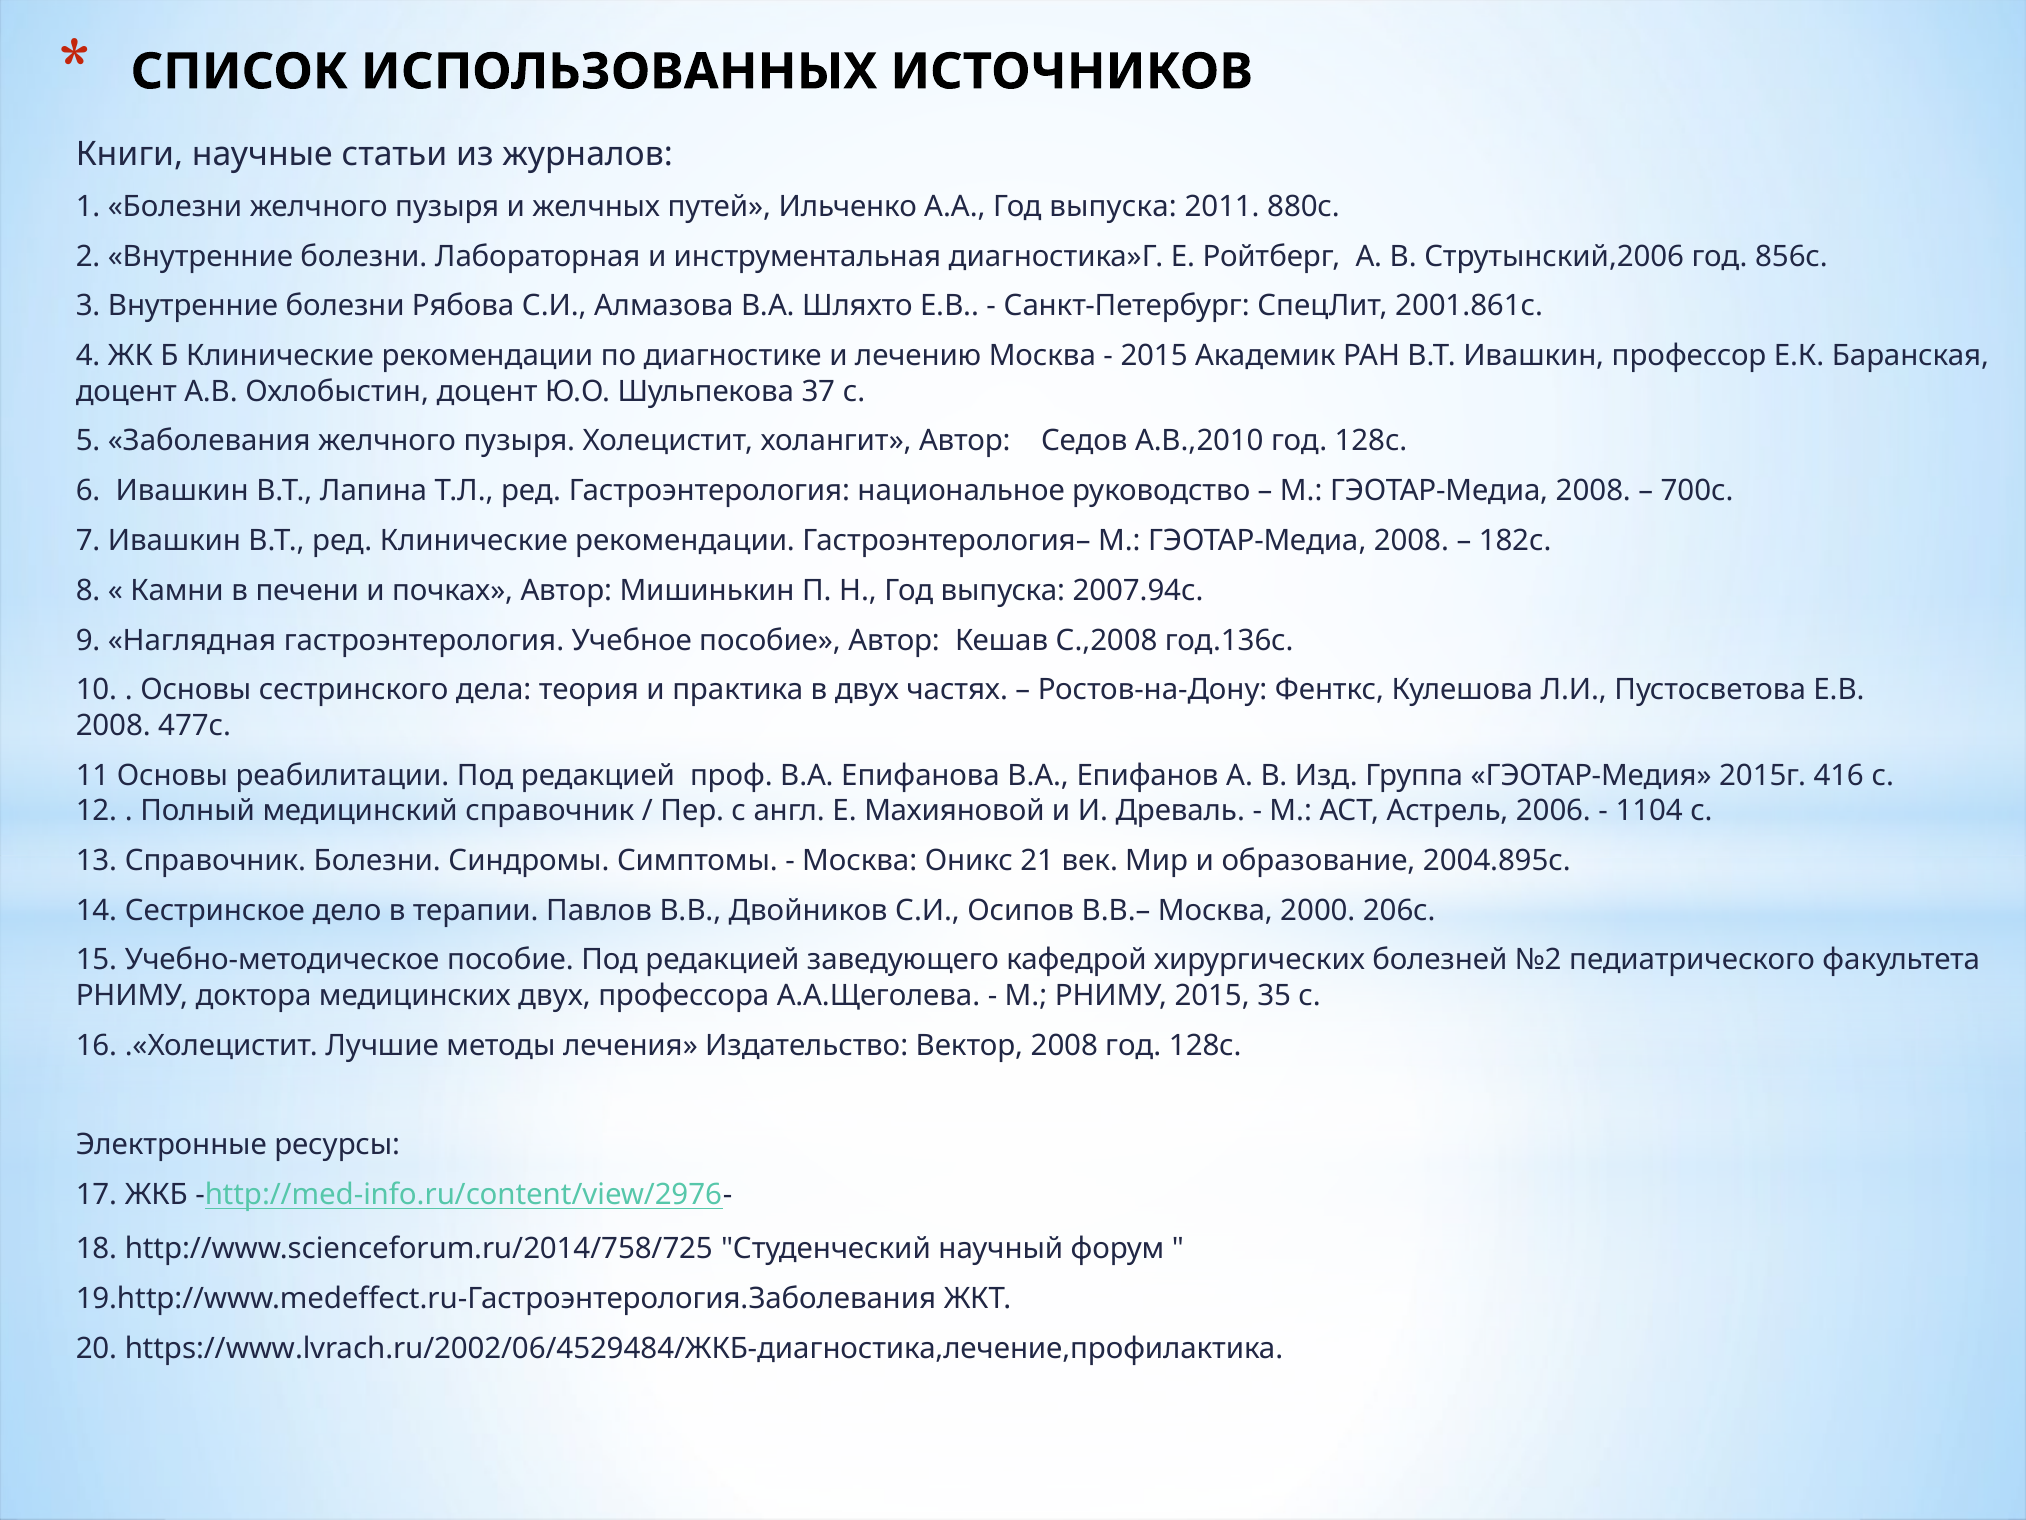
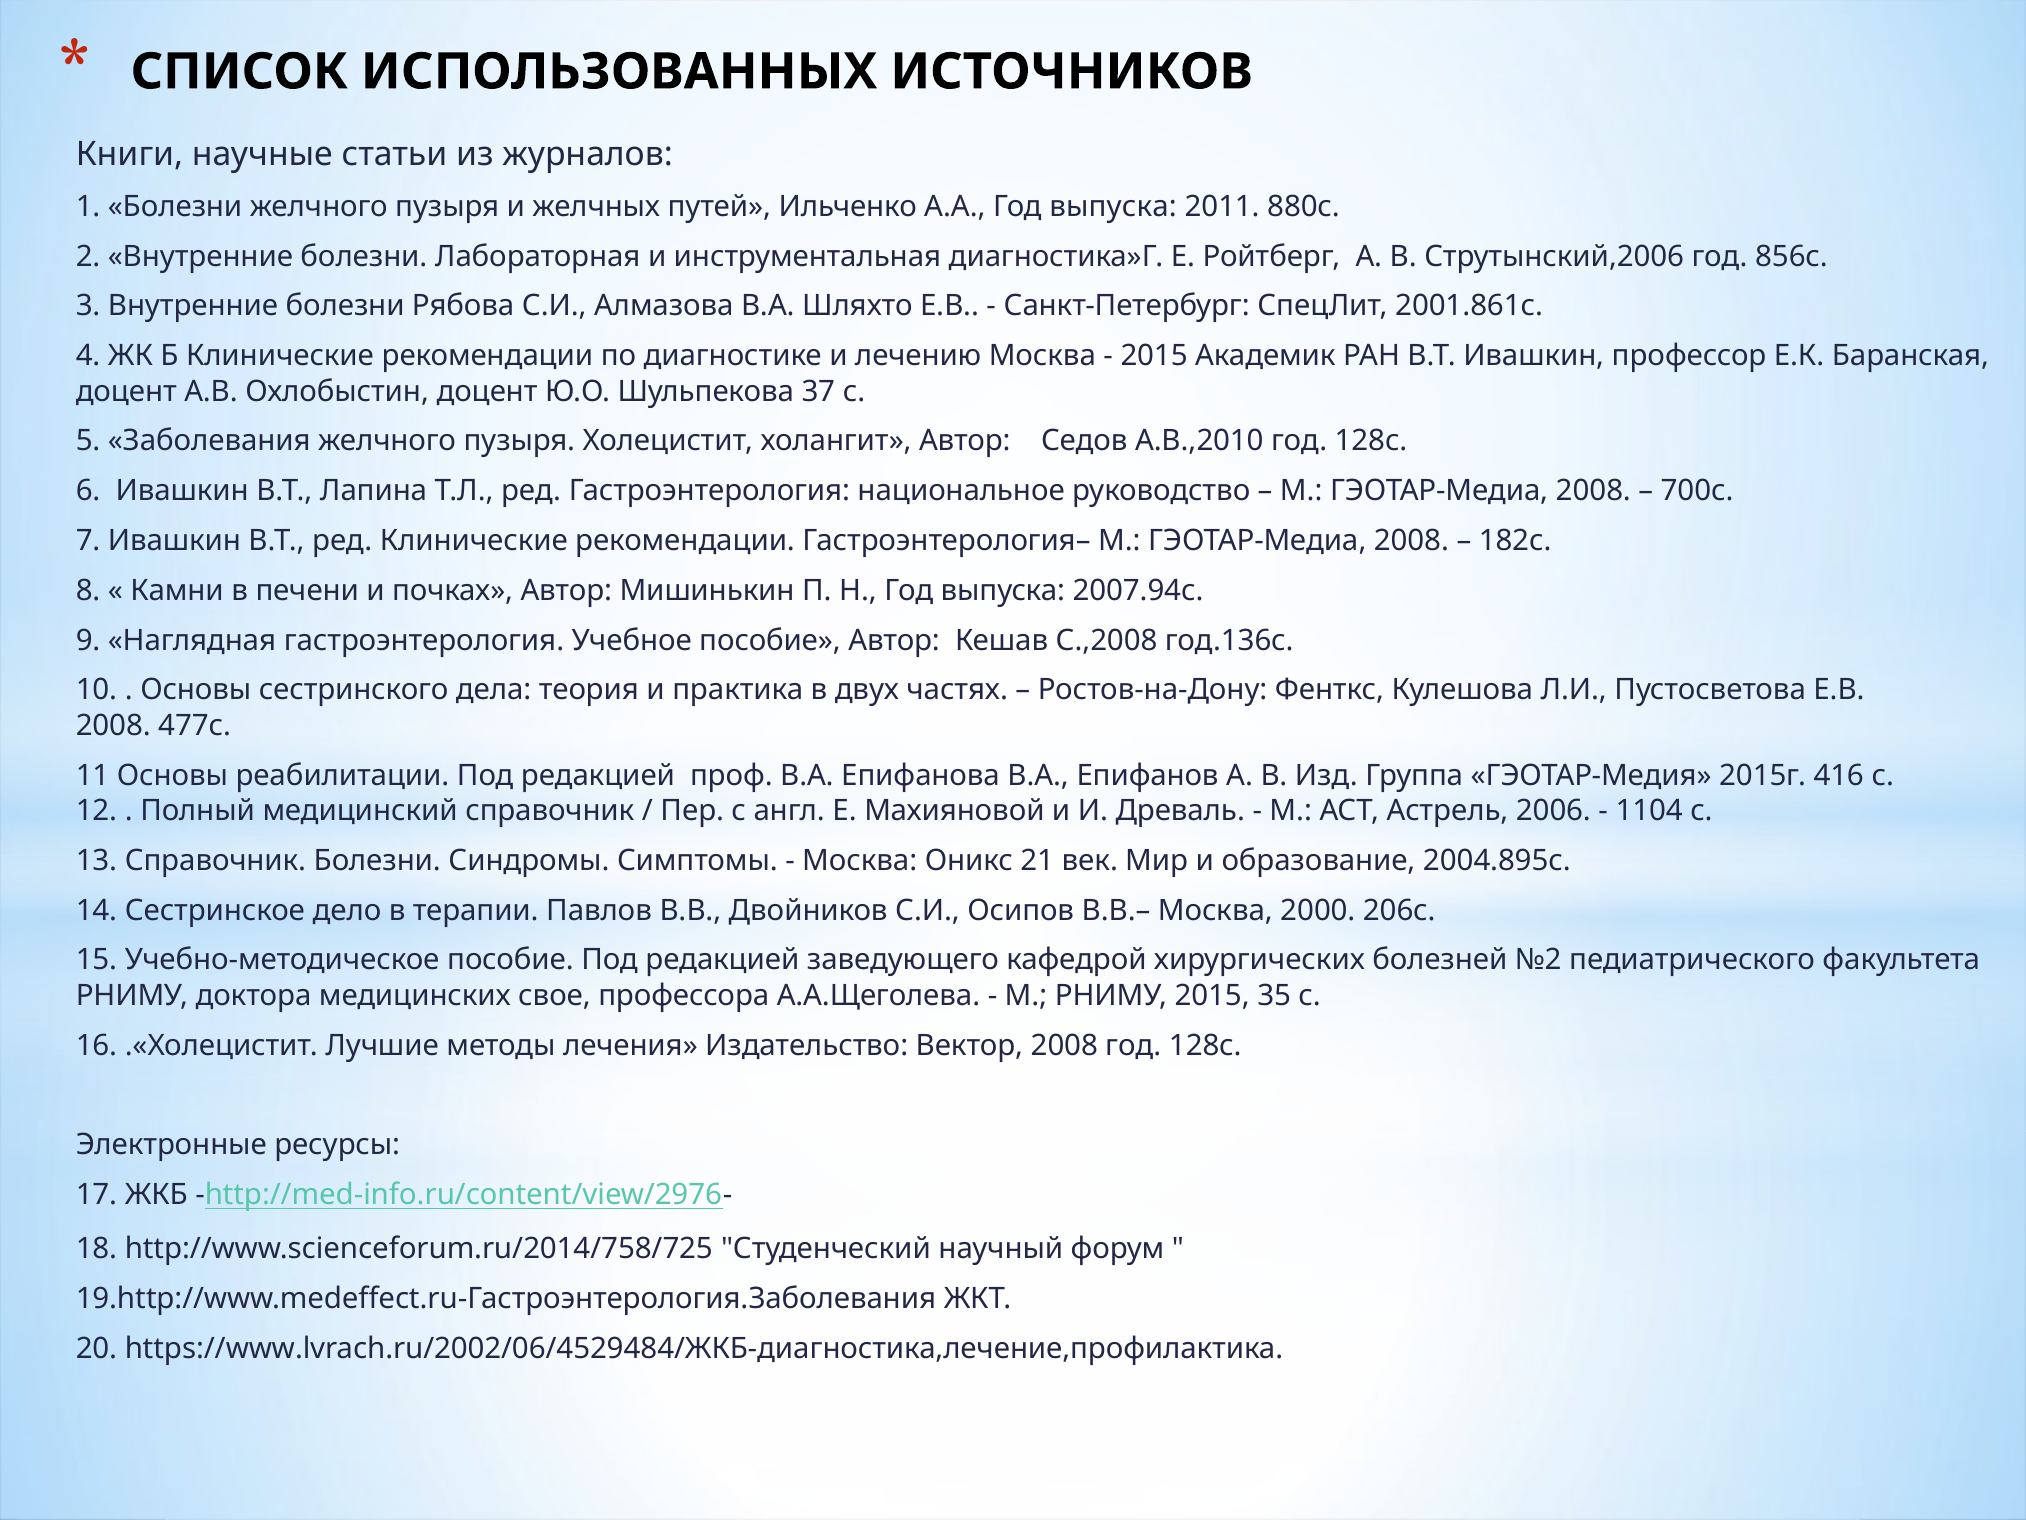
медицинских двух: двух -> свое (555, 995)
